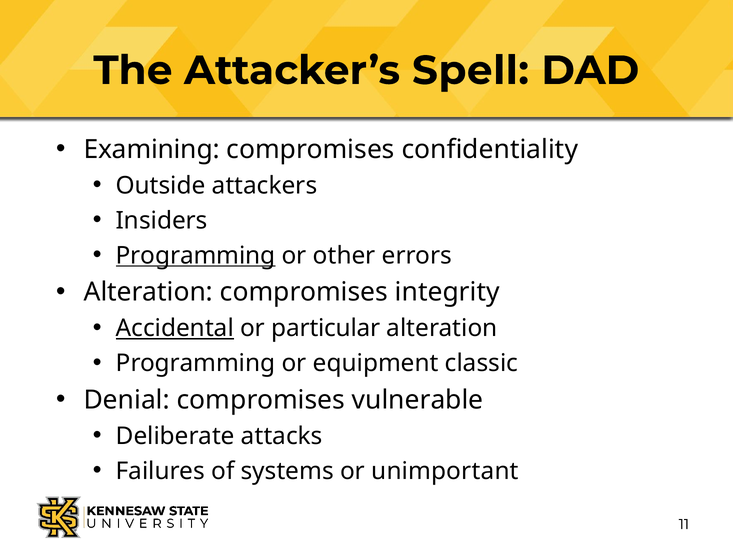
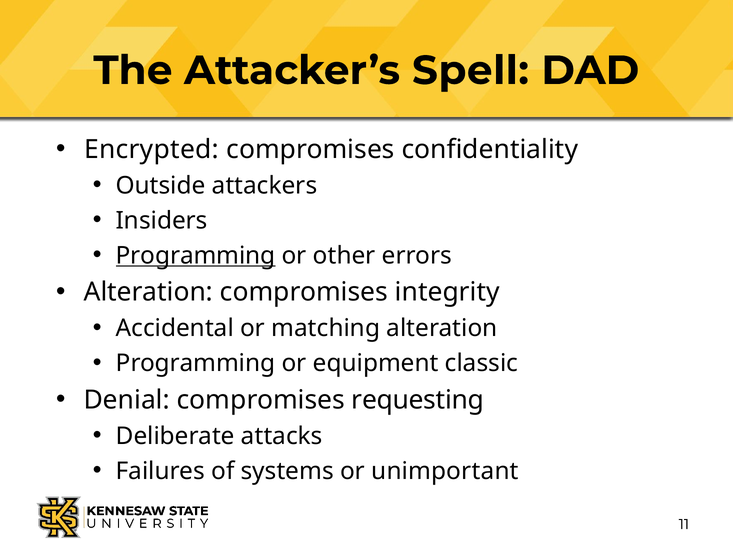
Examining: Examining -> Encrypted (151, 150)
Accidental underline: present -> none (175, 329)
particular: particular -> matching (326, 329)
vulnerable: vulnerable -> requesting (418, 401)
